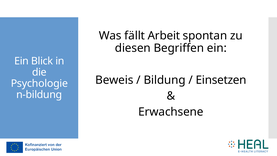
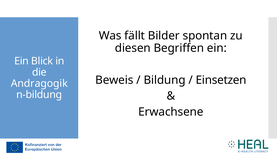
Arbeit: Arbeit -> Bilder (164, 36)
Psychologie: Psychologie -> Andragogik (39, 83)
